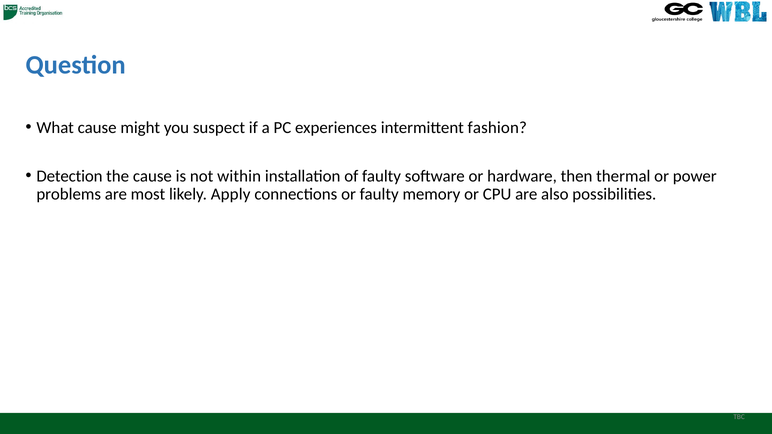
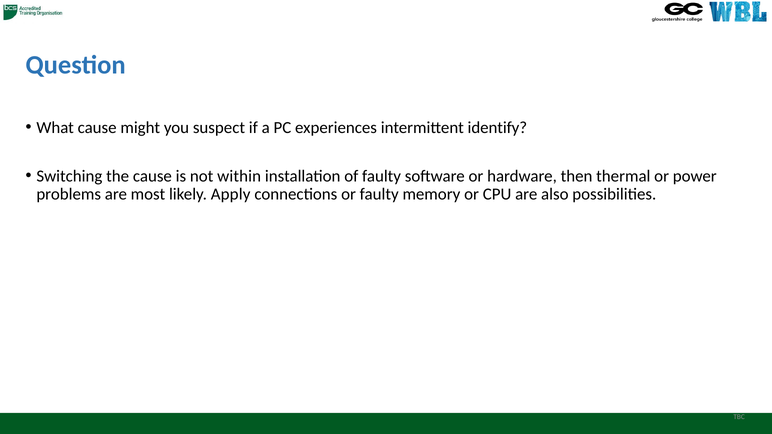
fashion: fashion -> identify (497, 128)
Detection: Detection -> Switching (69, 176)
